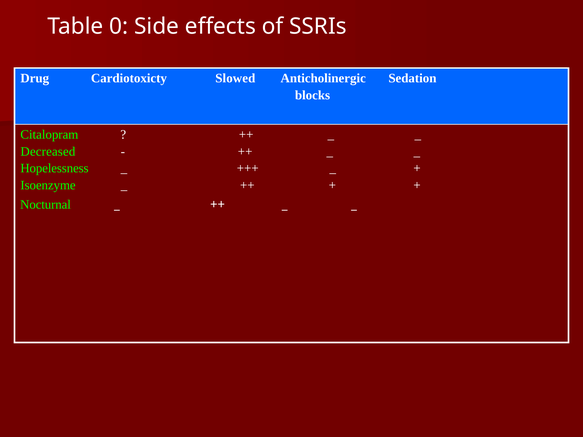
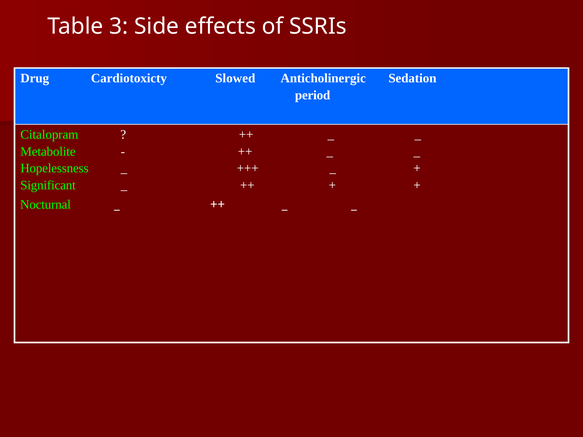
0: 0 -> 3 (119, 27)
blocks: blocks -> period (313, 95)
Decreased: Decreased -> Metabolite (48, 151)
Isoenzyme: Isoenzyme -> Significant (48, 185)
